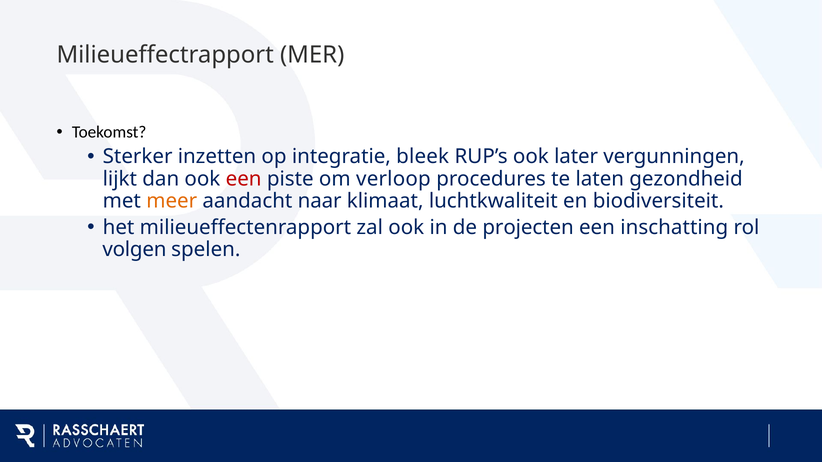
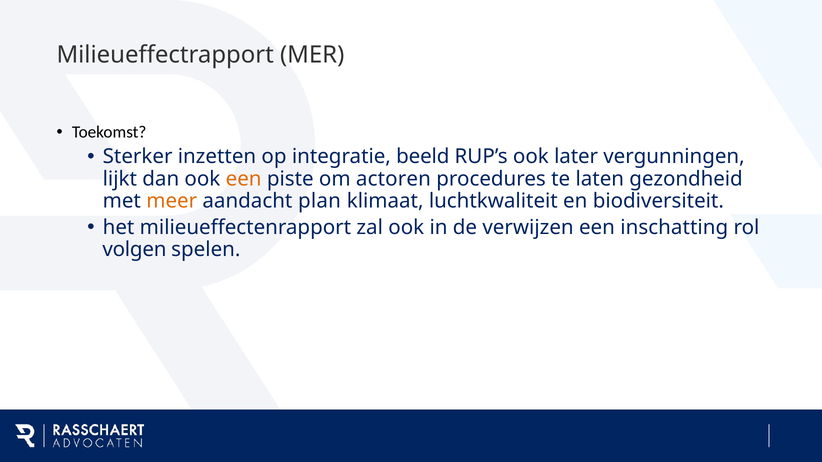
bleek: bleek -> beeld (423, 157)
een colour: red -> orange (244, 179)
verloop: verloop -> actoren (393, 179)
naar: naar -> plan (319, 201)
projecten: projecten -> verwijzen (528, 228)
